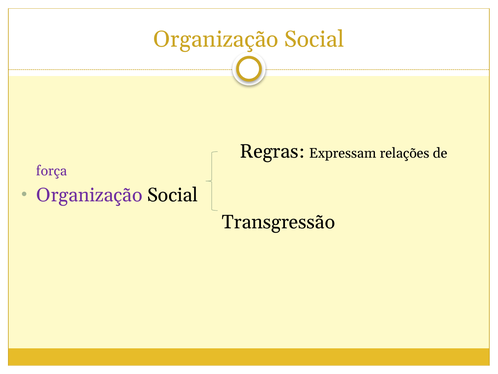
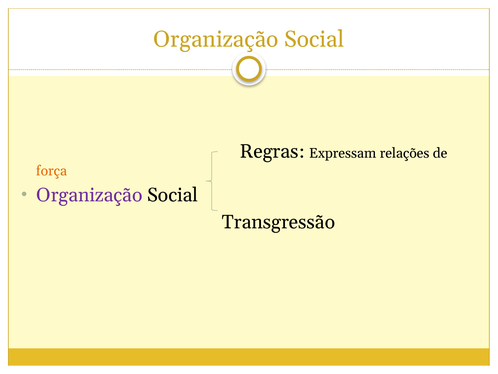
força colour: purple -> orange (52, 171)
